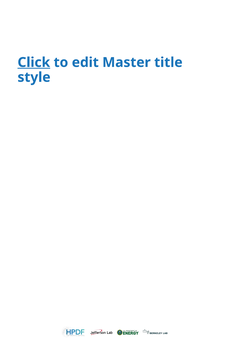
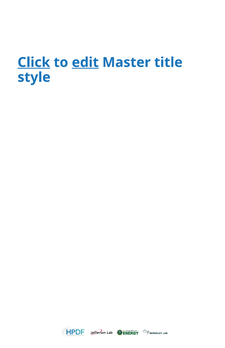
edit underline: none -> present (85, 62)
